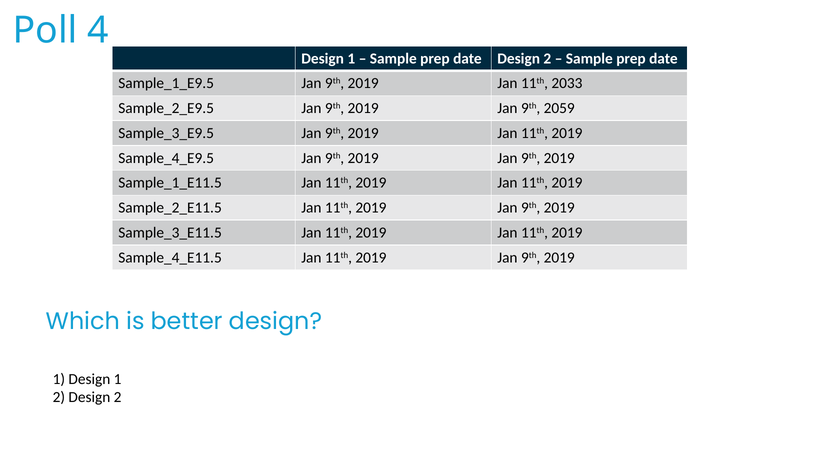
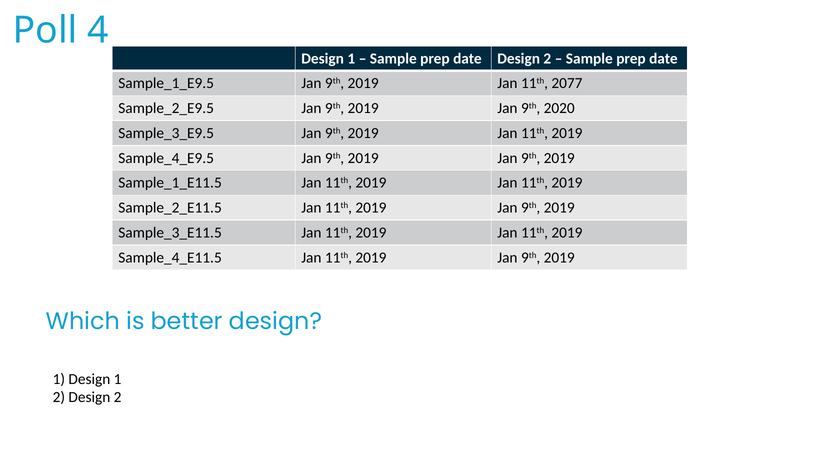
2033: 2033 -> 2077 (567, 83)
2059: 2059 -> 2020 (559, 108)
